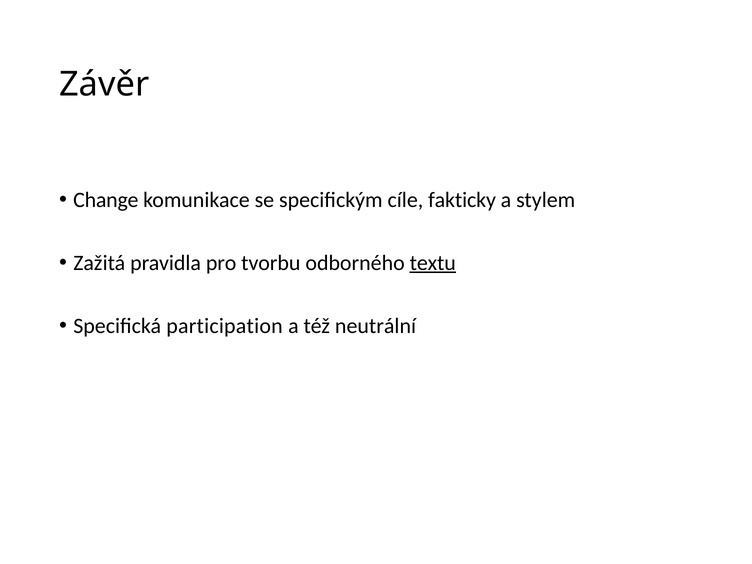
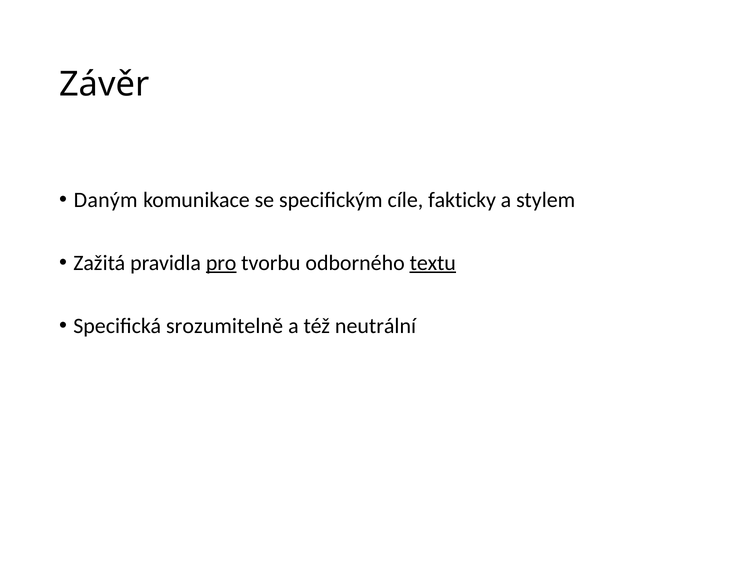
Change: Change -> Daným (106, 200)
pro underline: none -> present (221, 263)
participation: participation -> srozumitelně (225, 326)
